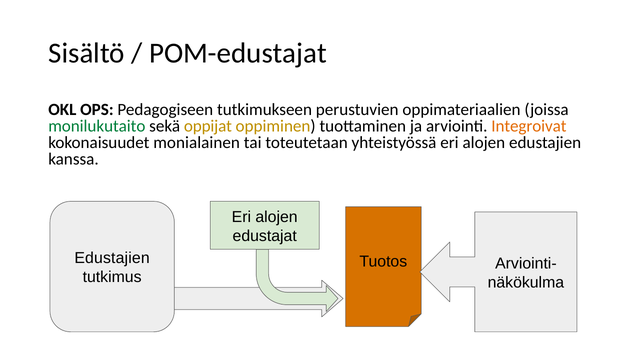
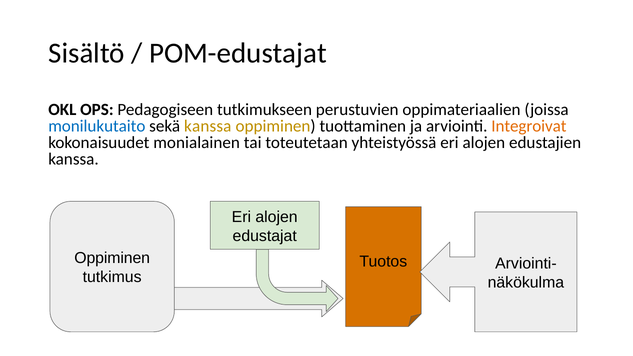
monilukutaito colour: green -> blue (97, 126)
sekä oppijat: oppijat -> kanssa (208, 126)
Edustajien: Edustajien -> Oppiminen (112, 258)
